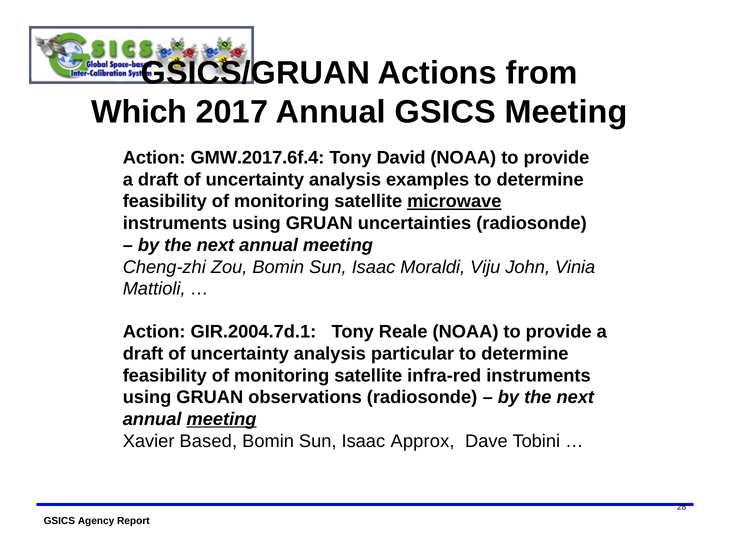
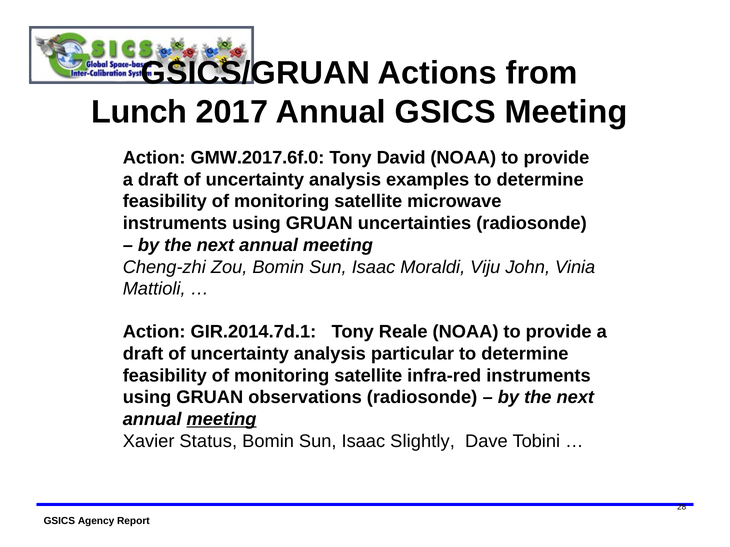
Which: Which -> Lunch (139, 112)
GMW.2017.6f.4: GMW.2017.6f.4 -> GMW.2017.6f.0 (257, 158)
microwave underline: present -> none (454, 202)
GIR.2004.7d.1: GIR.2004.7d.1 -> GIR.2014.7d.1 (253, 332)
Based: Based -> Status (208, 442)
Approx: Approx -> Slightly (423, 442)
